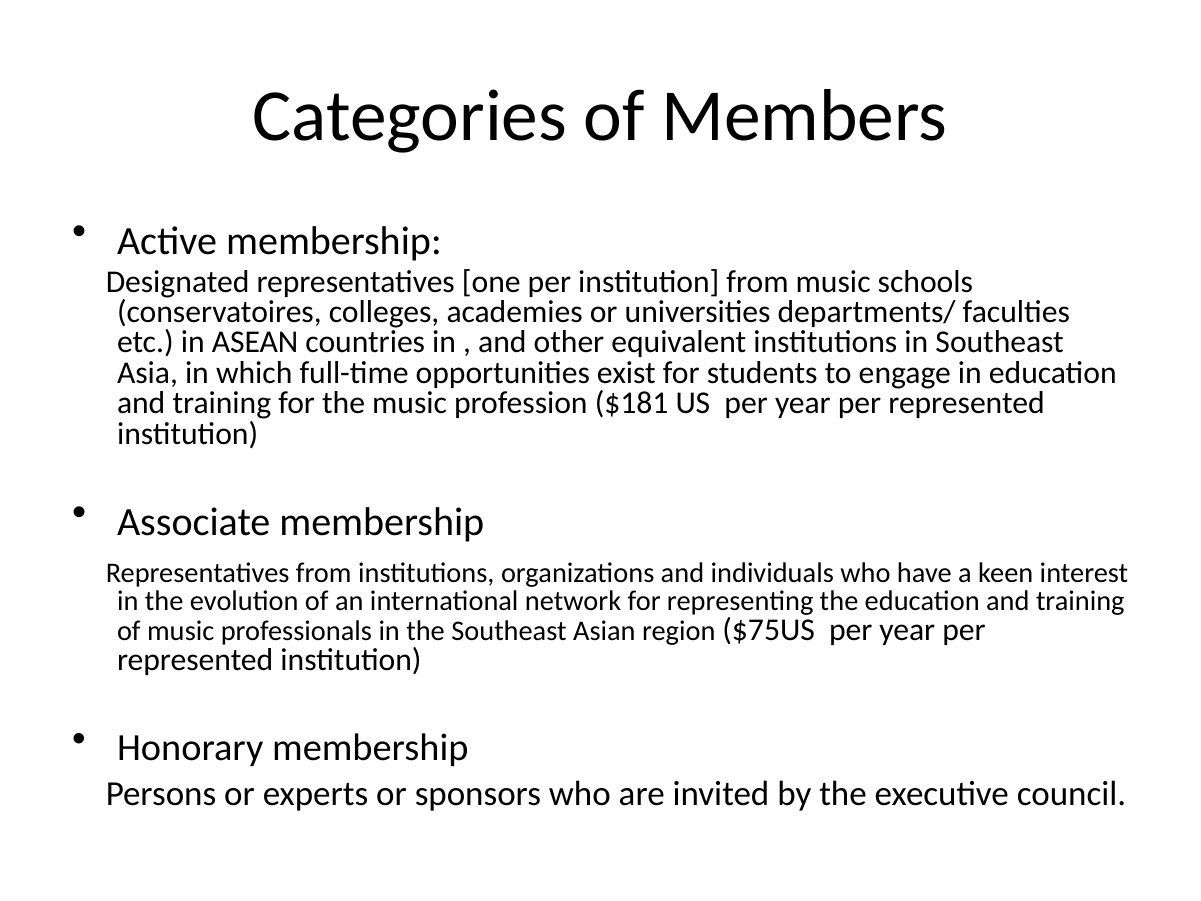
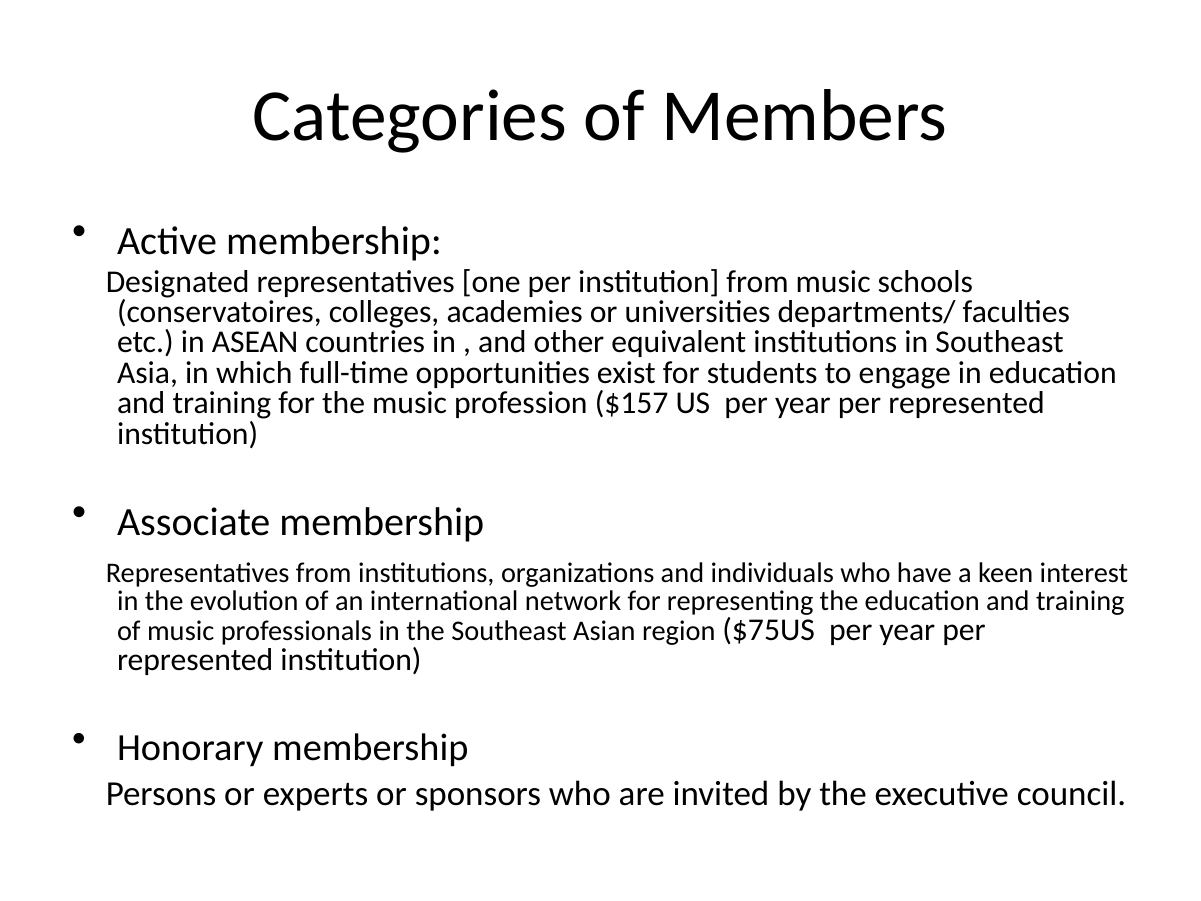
$181: $181 -> $157 (632, 403)
